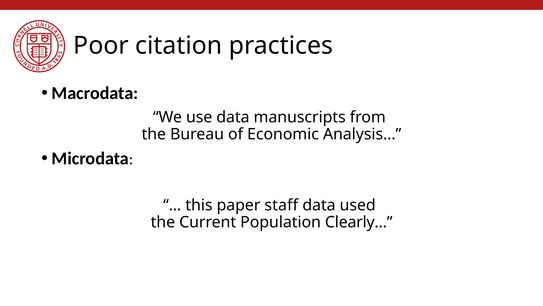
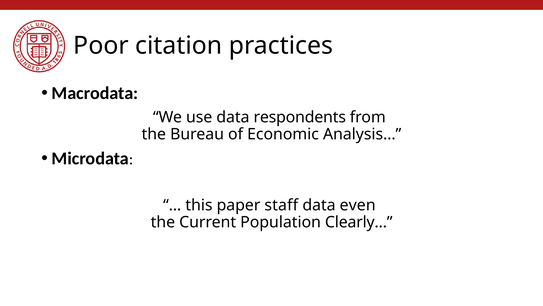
manuscripts: manuscripts -> respondents (300, 117)
used: used -> even (358, 205)
